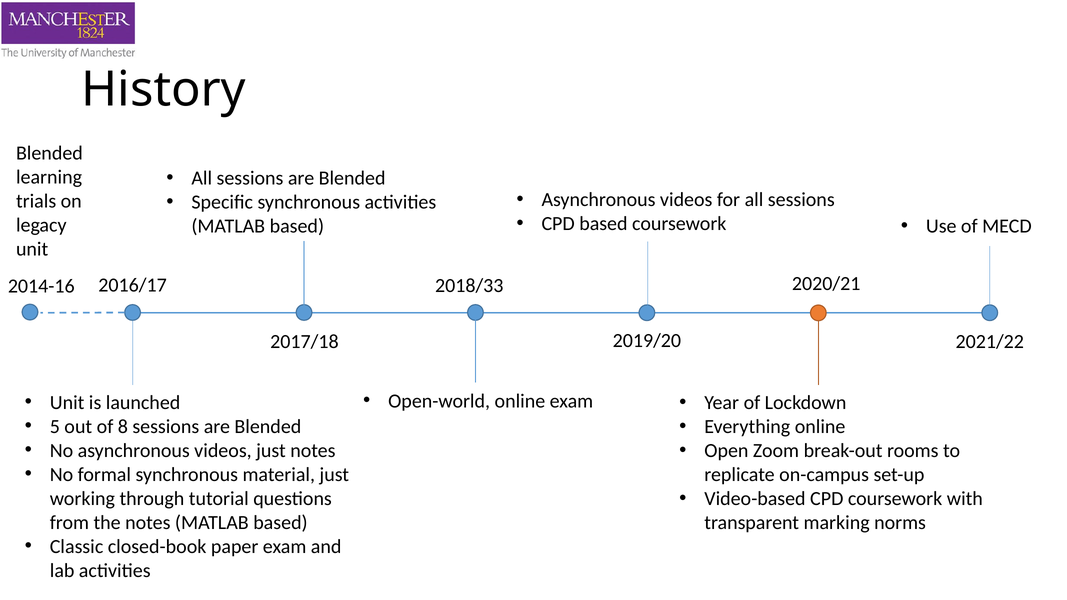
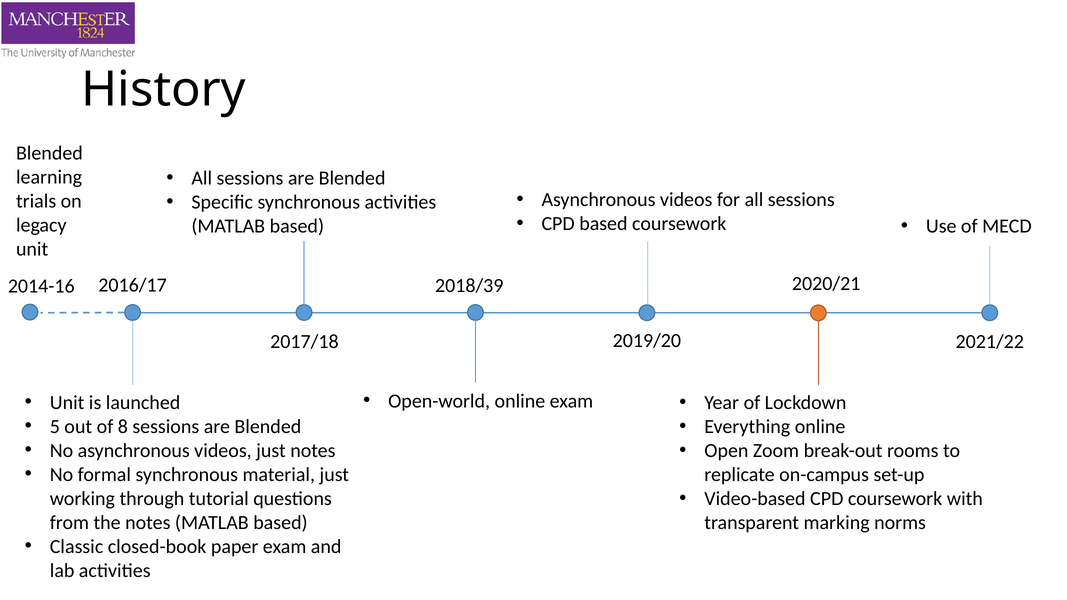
2018/33: 2018/33 -> 2018/39 (469, 286)
